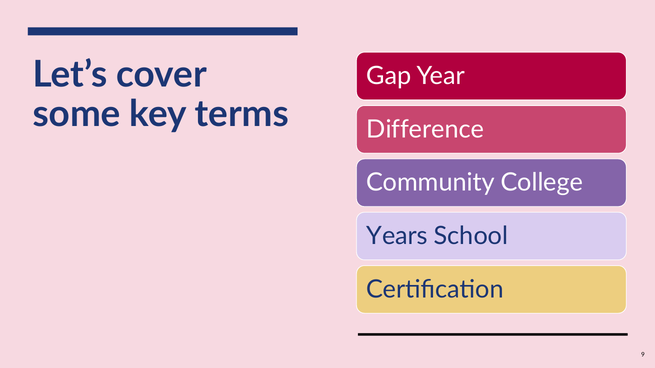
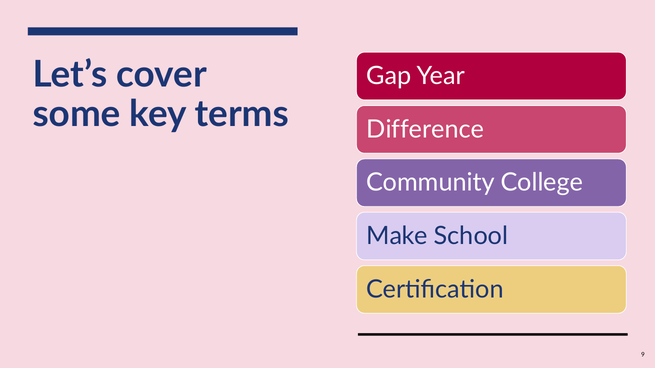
Years: Years -> Make (397, 236)
